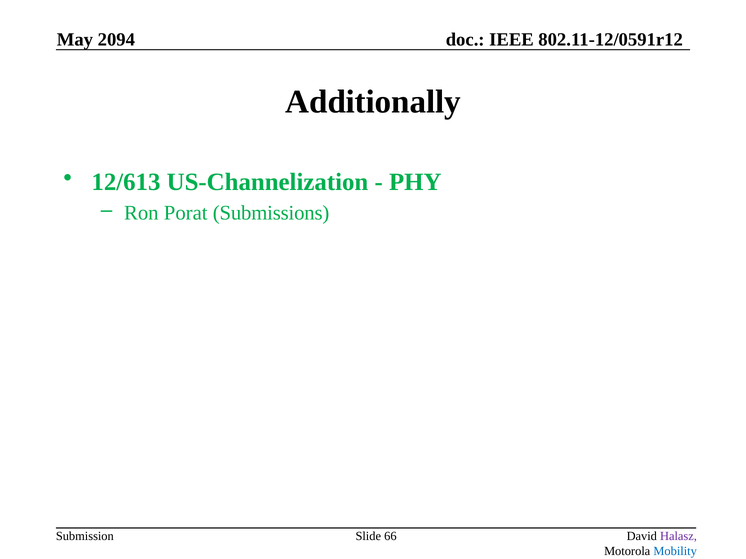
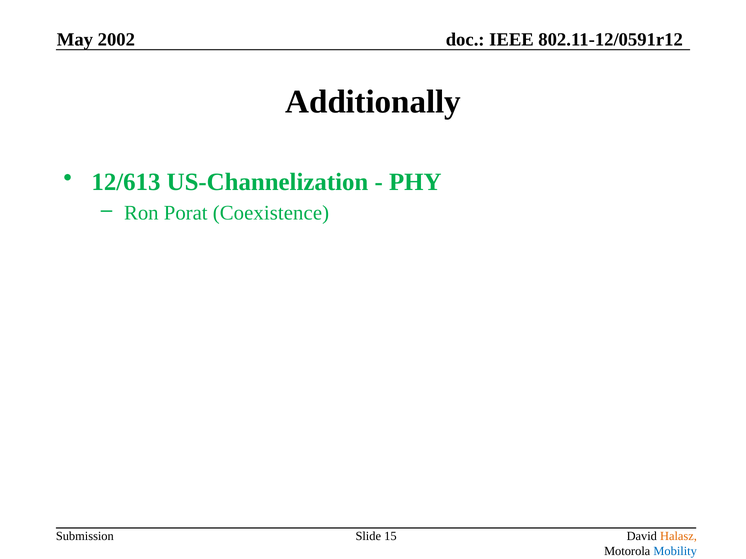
2094: 2094 -> 2002 (116, 40)
Submissions: Submissions -> Coexistence (271, 213)
66: 66 -> 15 (390, 537)
Halasz colour: purple -> orange (678, 537)
